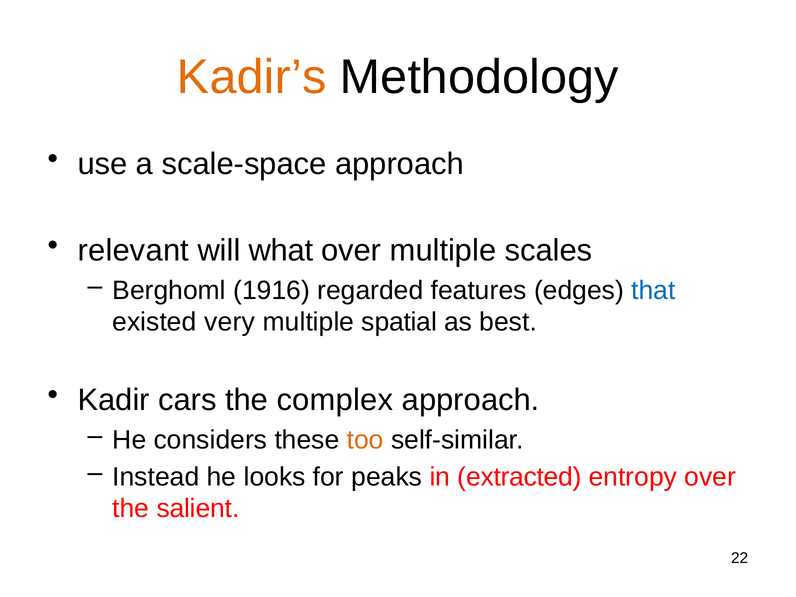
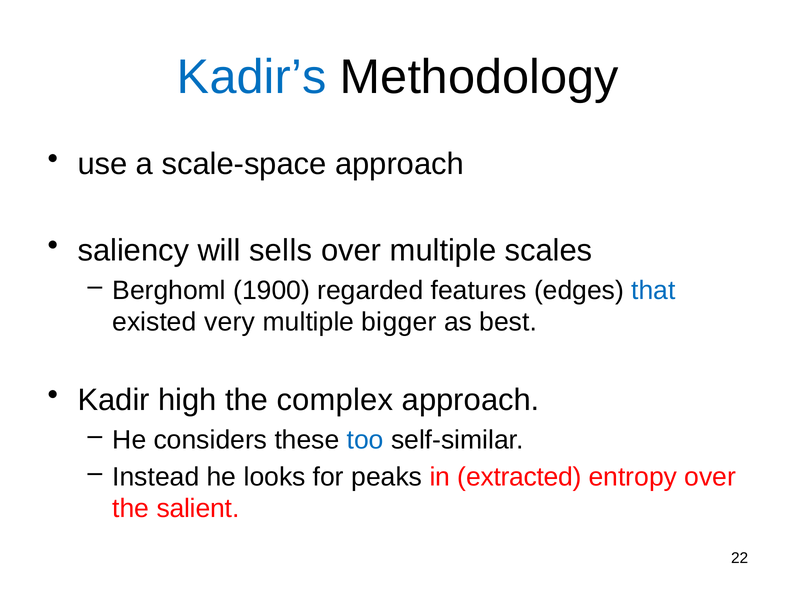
Kadir’s colour: orange -> blue (252, 77)
relevant: relevant -> saliency (133, 251)
what: what -> sells (281, 251)
1916: 1916 -> 1900 (272, 290)
spatial: spatial -> bigger (399, 322)
cars: cars -> high (187, 400)
too colour: orange -> blue (365, 440)
